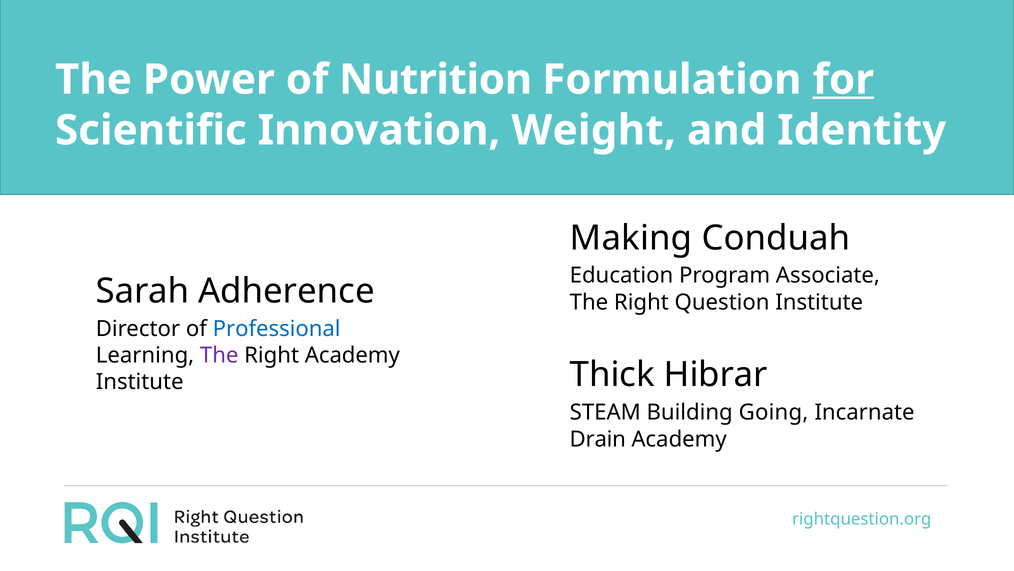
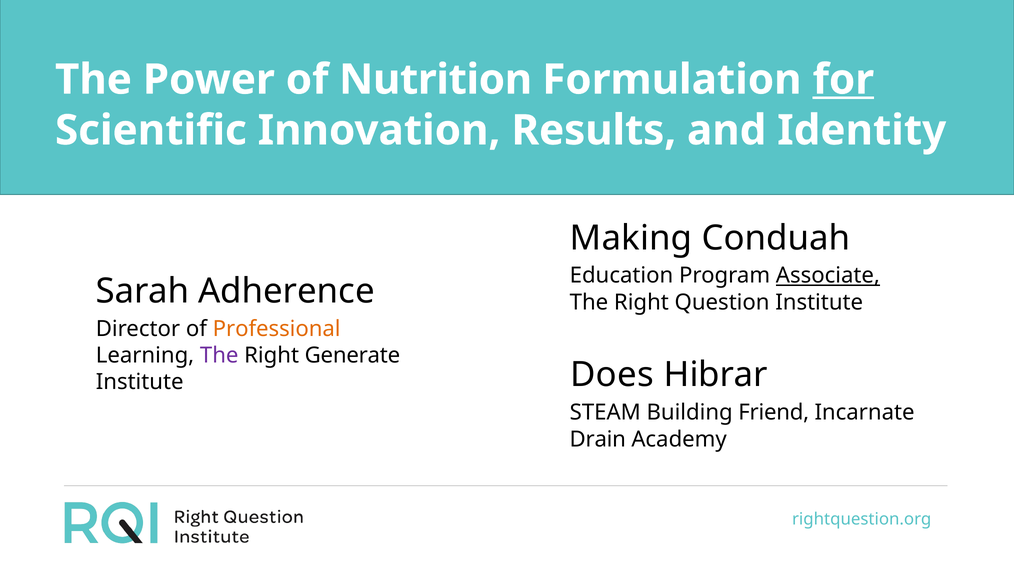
Weight: Weight -> Results (594, 130)
Associate underline: none -> present (828, 275)
Professional colour: blue -> orange (277, 328)
Right Academy: Academy -> Generate (352, 355)
Thick: Thick -> Does (612, 375)
Going: Going -> Friend (774, 412)
